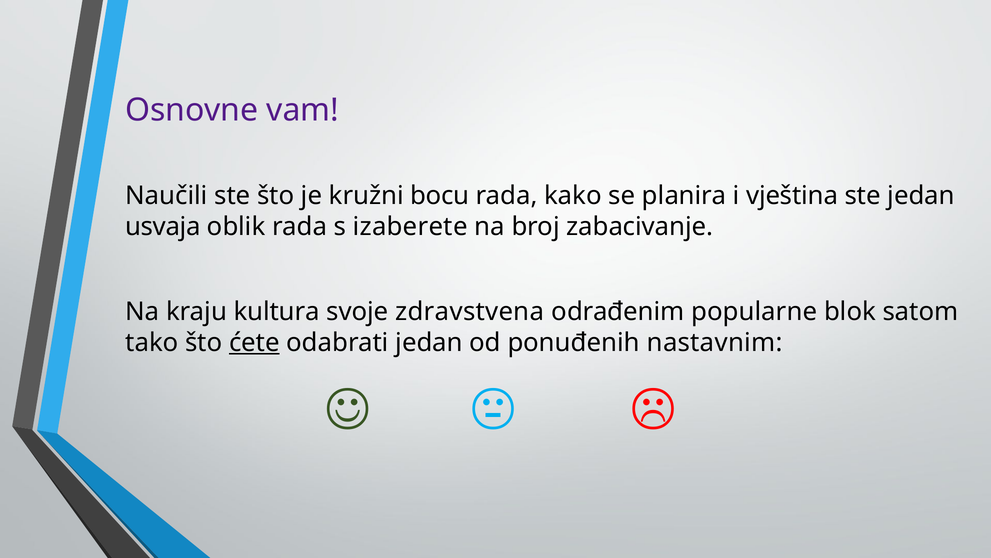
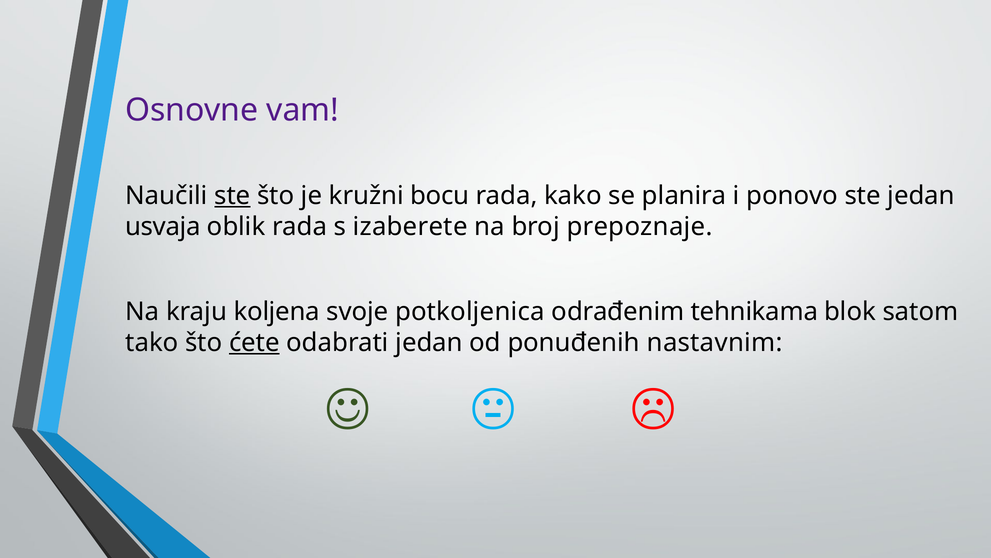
ste underline: none -> present (232, 196)
vještina: vještina -> ponovo (792, 196)
zabacivanje: zabacivanje -> prepoznaje (640, 227)
kultura: kultura -> koljena (277, 312)
zdravstvena: zdravstvena -> potkoljenica (470, 312)
popularne: popularne -> tehnikama (754, 312)
